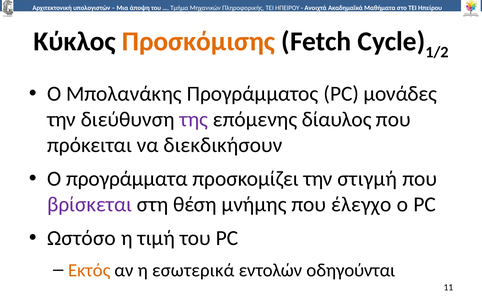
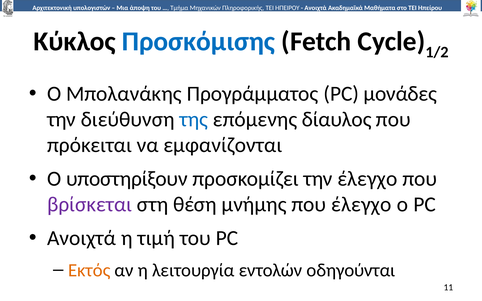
Προσκόμισης colour: orange -> blue (198, 42)
της colour: purple -> blue (194, 120)
διεκδικήσουν: διεκδικήσουν -> εμφανίζονται (223, 145)
προγράμματα: προγράμματα -> υποστηρίξουν (127, 179)
την στιγμή: στιγμή -> έλεγχο (367, 179)
Ωστόσο: Ωστόσο -> Ανοιχτά (82, 238)
εσωτερικά: εσωτερικά -> λειτουργία (193, 270)
